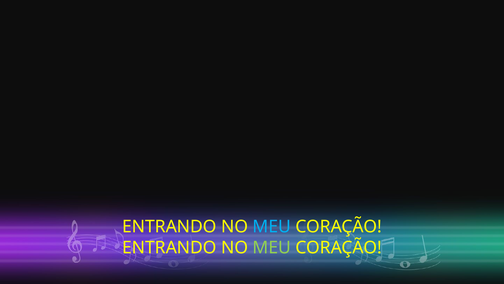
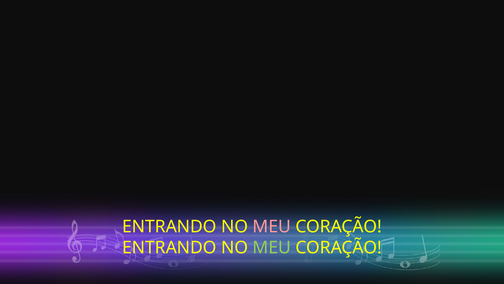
MEU colour: light blue -> pink (272, 226)
